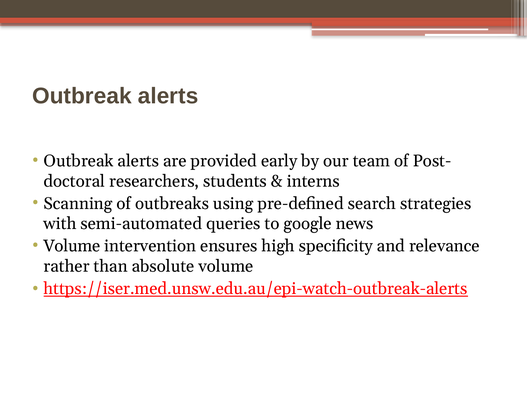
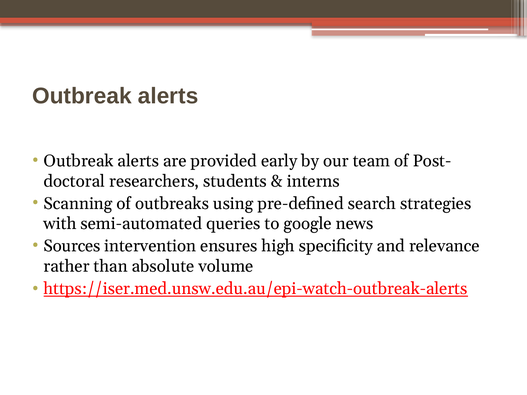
Volume: Volume -> Sources (72, 246)
